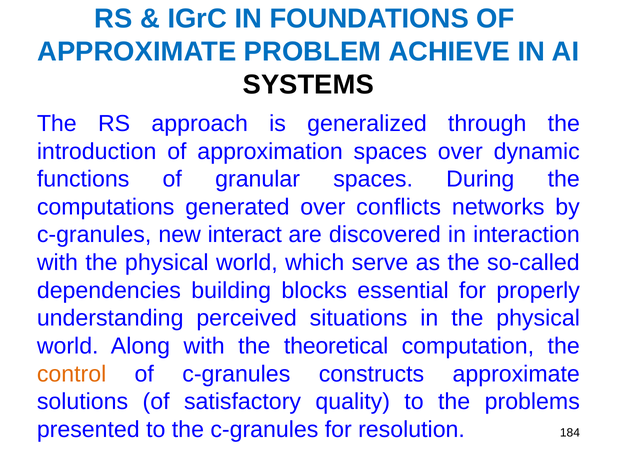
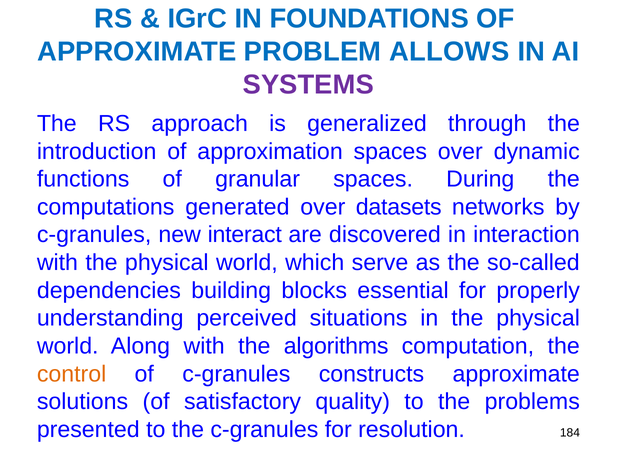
ACHIEVE: ACHIEVE -> ALLOWS (449, 52)
SYSTEMS colour: black -> purple (308, 84)
conflicts: conflicts -> datasets (399, 207)
theoretical: theoretical -> algorithms (336, 346)
